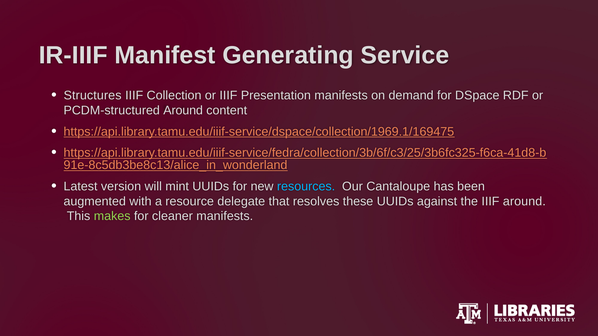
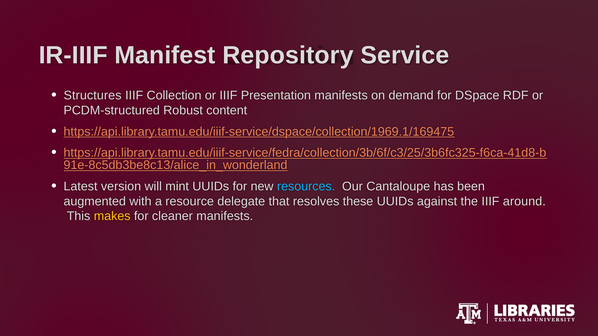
Generating: Generating -> Repository (288, 55)
PCDM-structured Around: Around -> Robust (183, 111)
makes colour: light green -> yellow (112, 216)
